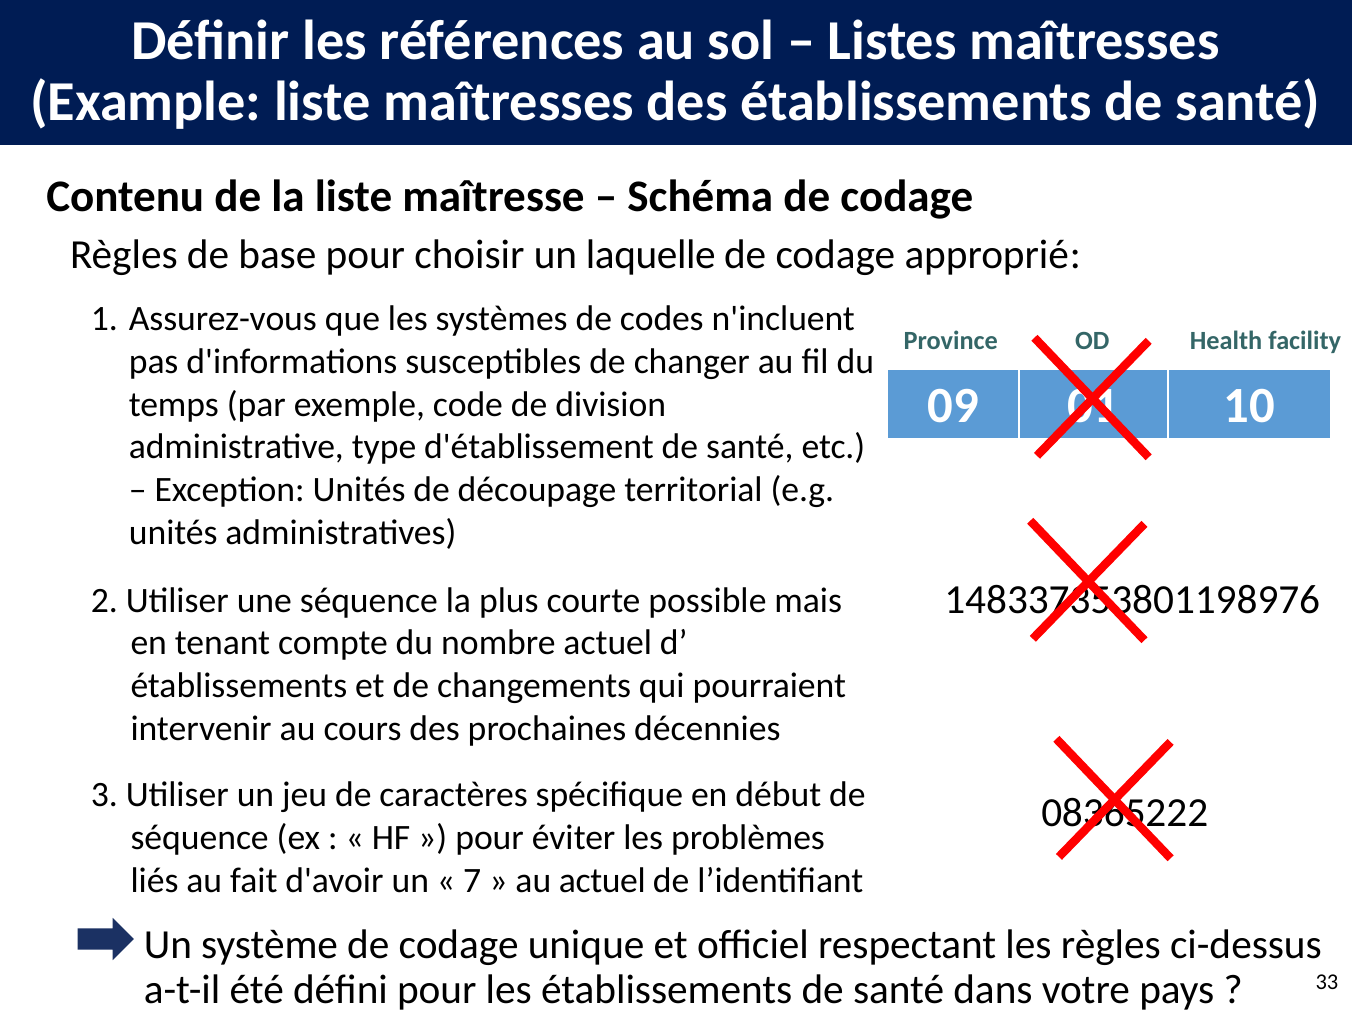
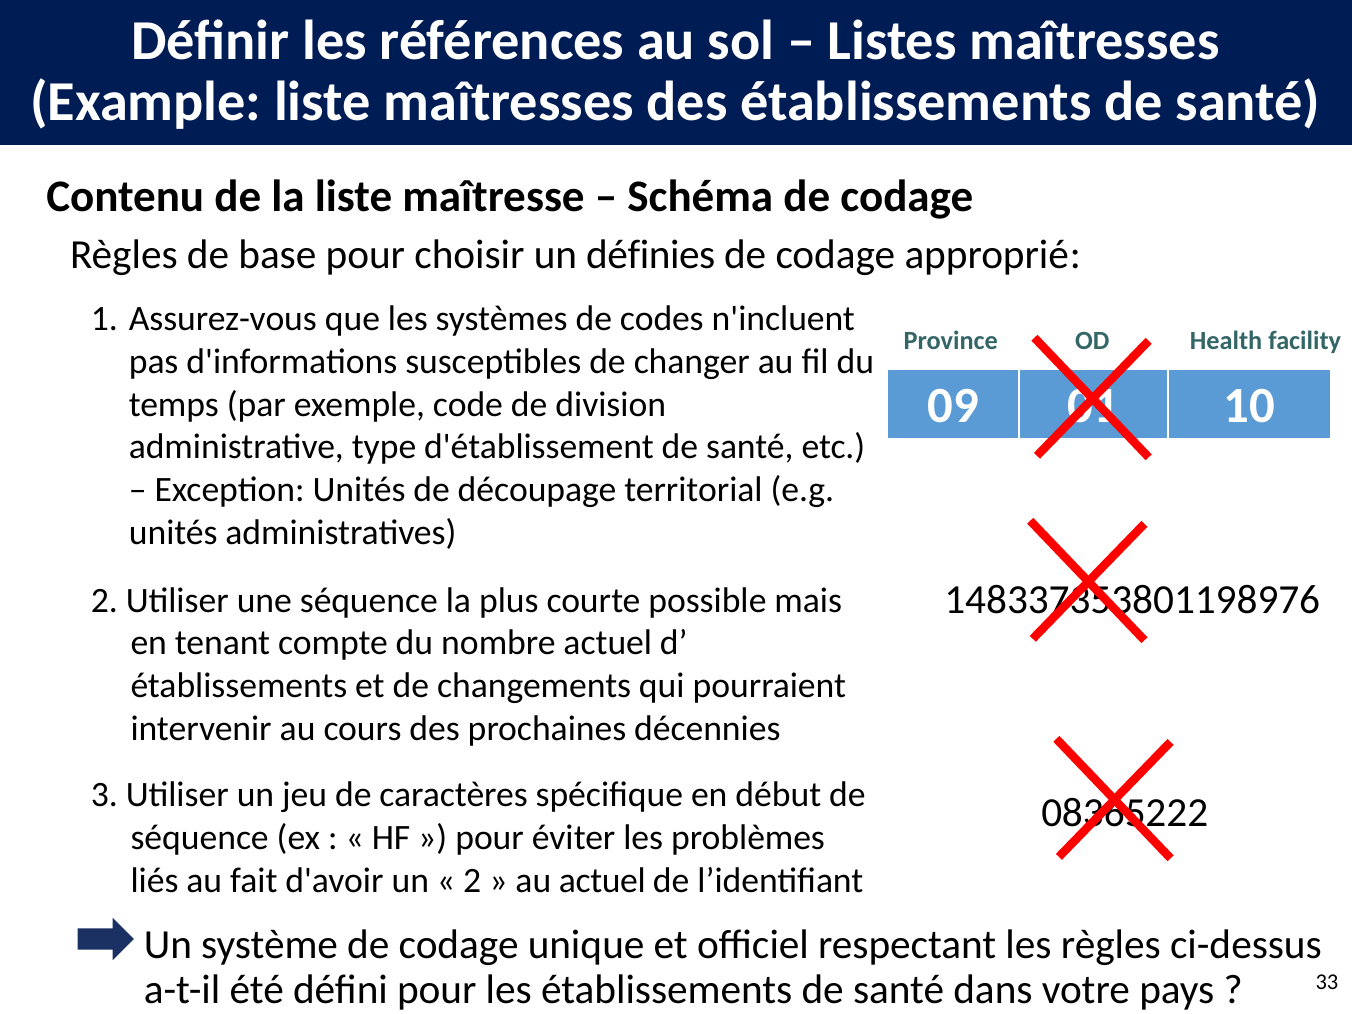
laquelle: laquelle -> définies (651, 255)
7: 7 -> 2 (472, 881)
